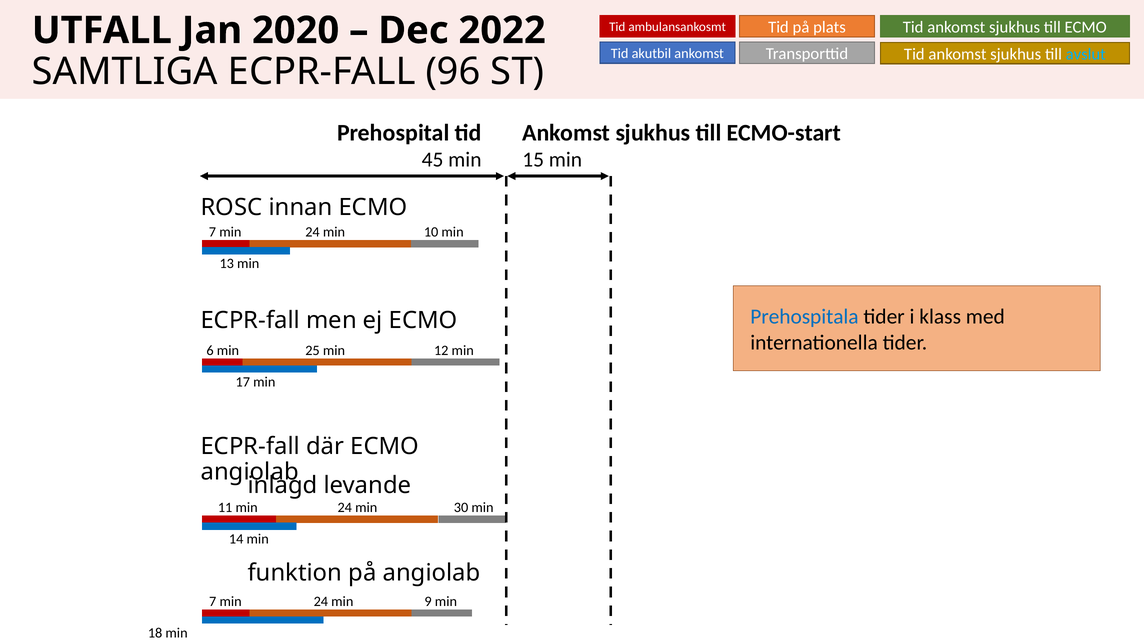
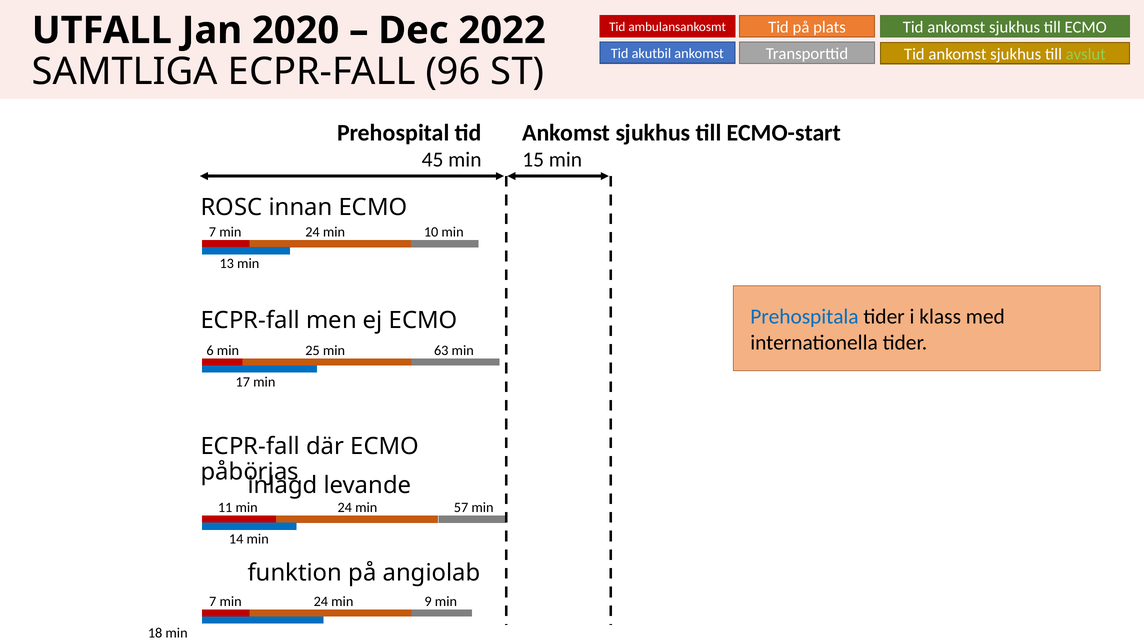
avslut colour: light blue -> light green (1086, 54)
12: 12 -> 63 (441, 351)
angiolab: angiolab -> påbörjas (250, 472)
30: 30 -> 57 (461, 508)
